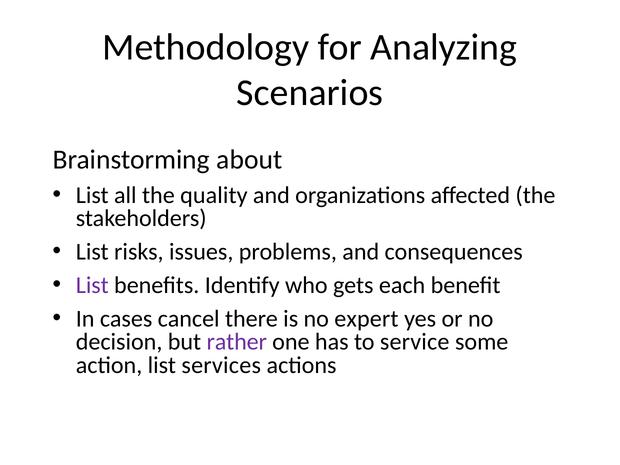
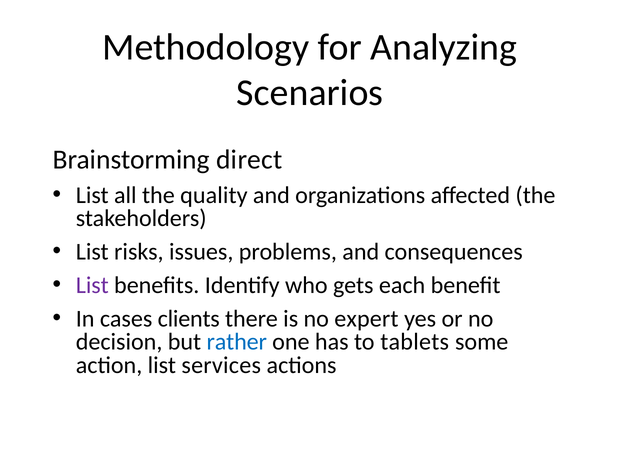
about: about -> direct (249, 160)
cancel: cancel -> clients (189, 319)
rather colour: purple -> blue (237, 342)
service: service -> tablets (415, 342)
